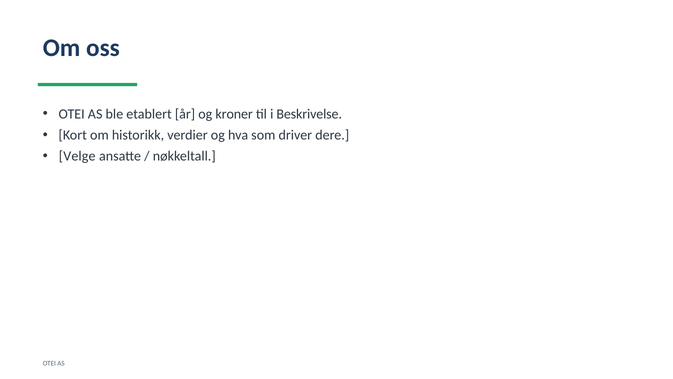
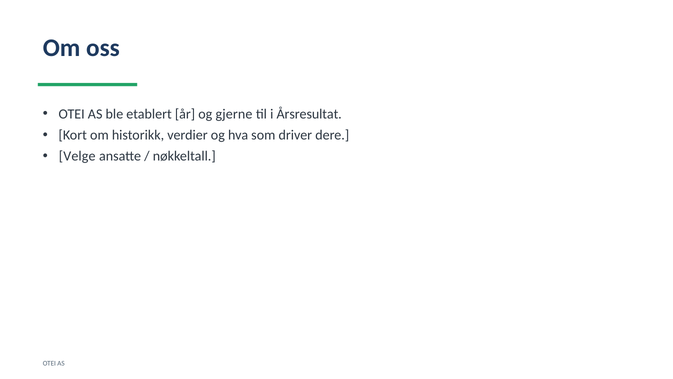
kroner: kroner -> gjerne (234, 114)
Beskrivelse: Beskrivelse -> Årsresultat (309, 114)
